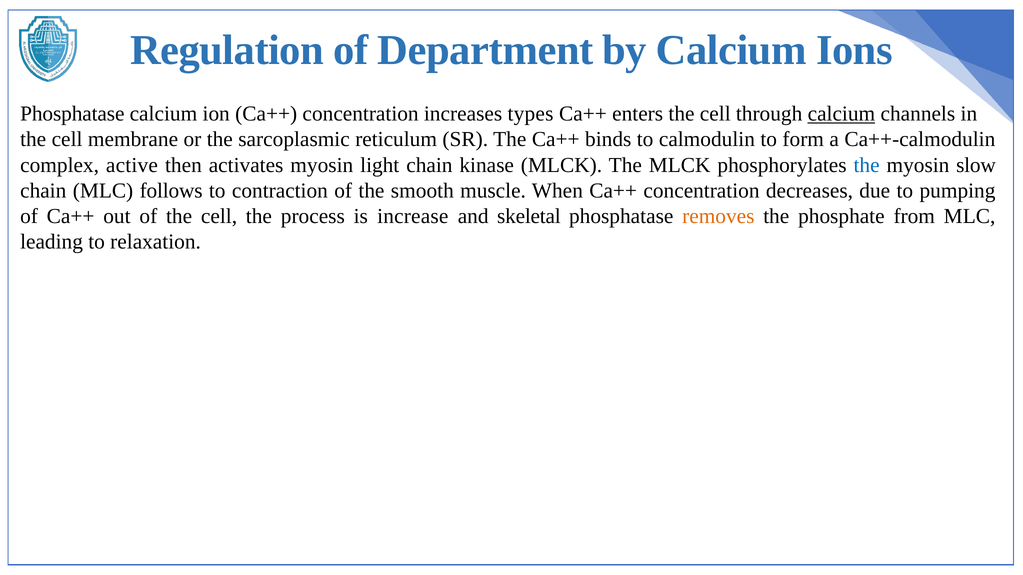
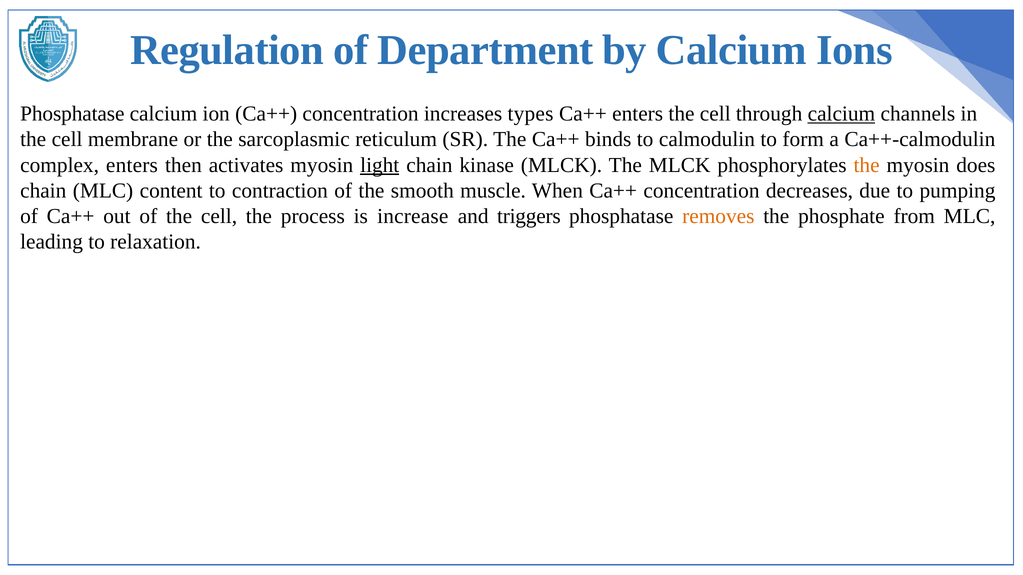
complex active: active -> enters (132, 165)
light underline: none -> present (380, 165)
the colour: blue -> orange (867, 165)
slow: slow -> does (976, 165)
follows: follows -> content (171, 191)
skeletal: skeletal -> triggers (529, 216)
